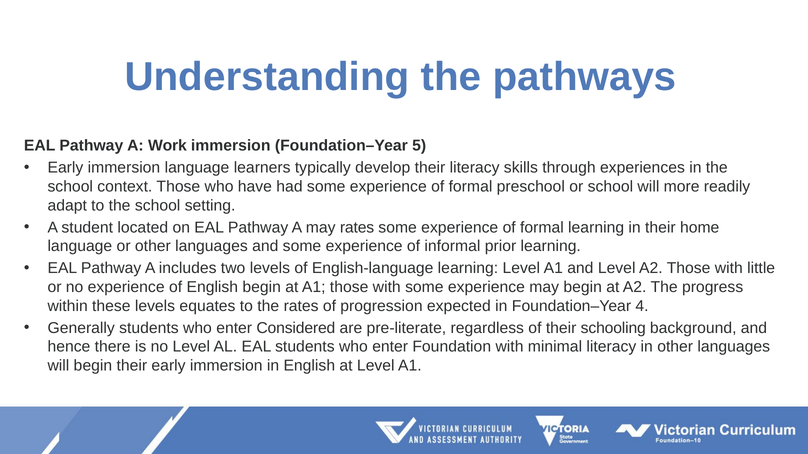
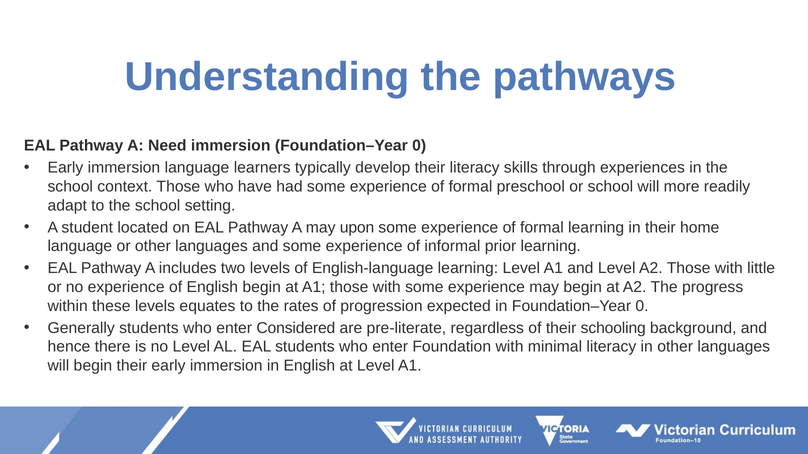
Work: Work -> Need (167, 146)
immersion Foundation–Year 5: 5 -> 0 (419, 146)
may rates: rates -> upon (357, 228)
in Foundation–Year 4: 4 -> 0 (642, 306)
